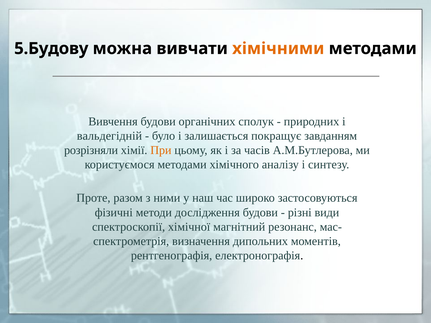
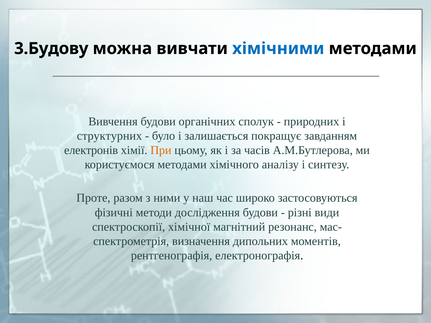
5.Будову: 5.Будову -> 3.Будову (51, 49)
хімічними colour: orange -> blue (278, 49)
вальдегідній: вальдегідній -> структурних (109, 136)
розрізняли: розрізняли -> електронів (91, 150)
